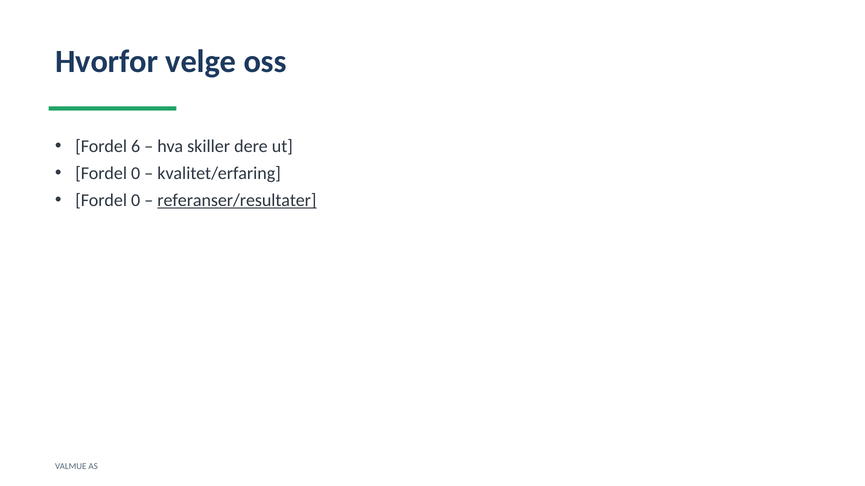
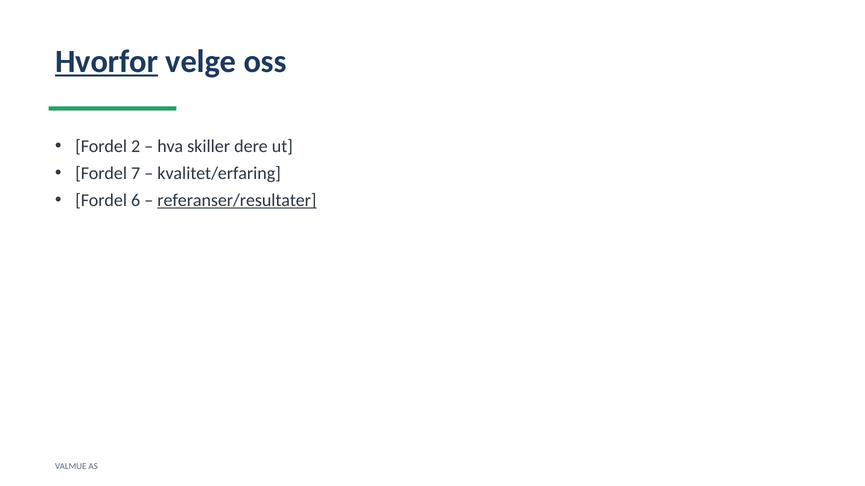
Hvorfor underline: none -> present (107, 62)
6: 6 -> 2 (136, 147)
0: 0 -> 7 (136, 174)
0: 0 -> 6 (136, 201)
